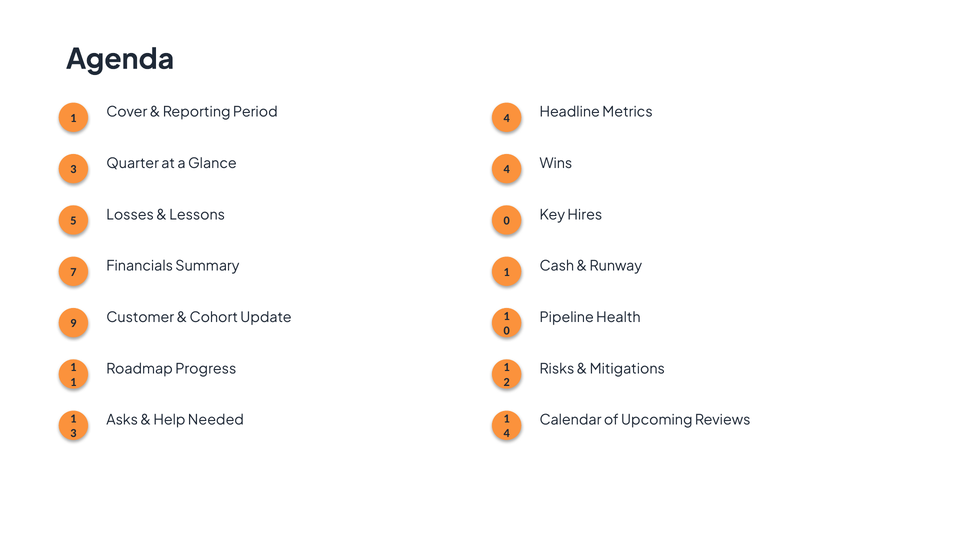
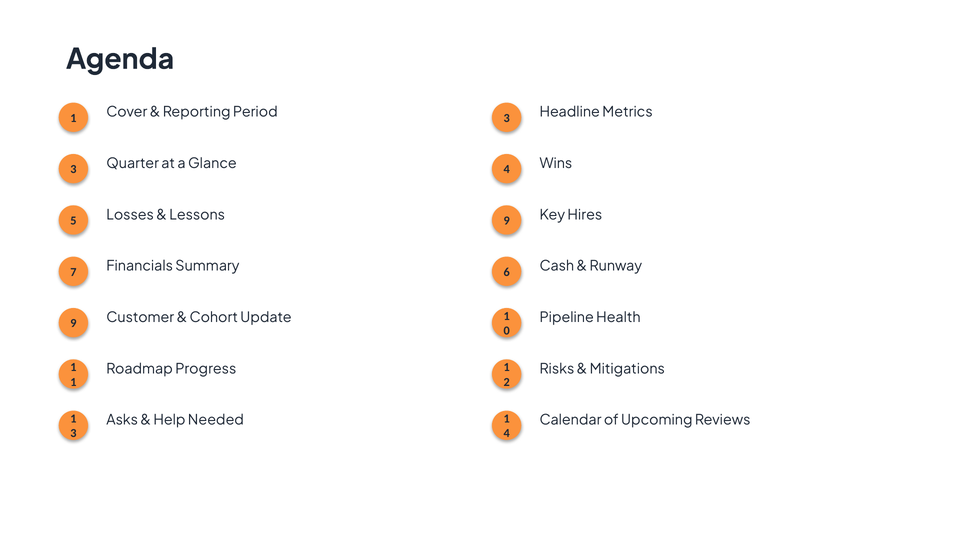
Period 4: 4 -> 3 (507, 118)
Lessons 0: 0 -> 9 (507, 221)
Summary 1: 1 -> 6 (507, 272)
